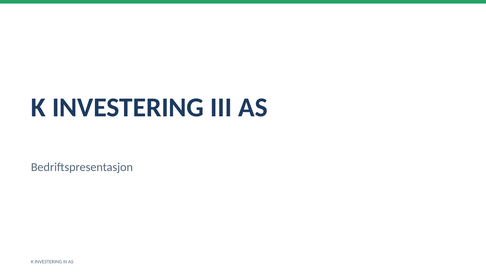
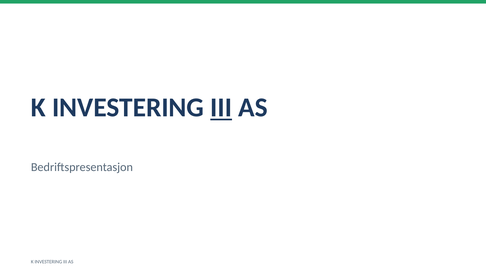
III underline: none -> present (221, 108)
